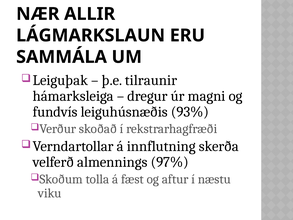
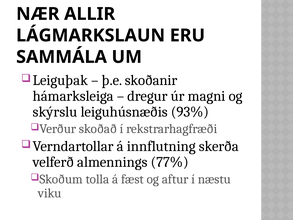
tilraunir: tilraunir -> skoðanir (151, 80)
fundvís: fundvís -> skýrslu (55, 112)
97%: 97% -> 77% (170, 162)
